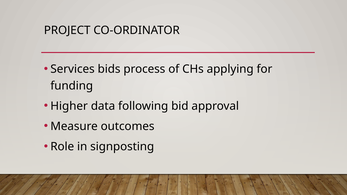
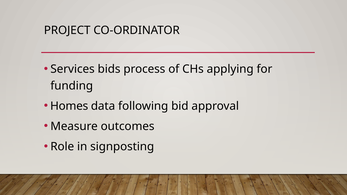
Higher: Higher -> Homes (69, 106)
